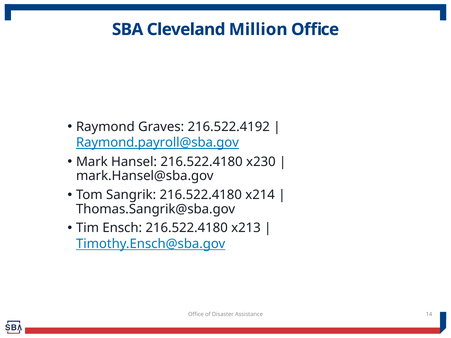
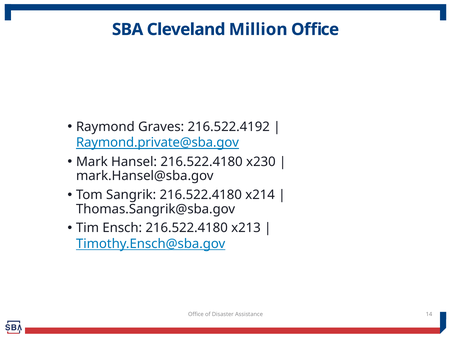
Raymond.payroll@sba.gov: Raymond.payroll@sba.gov -> Raymond.private@sba.gov (157, 143)
